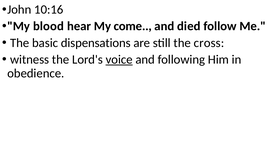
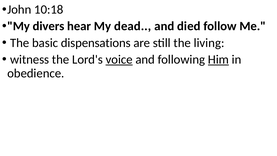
10:16: 10:16 -> 10:18 (49, 10)
blood: blood -> divers (49, 26)
come: come -> dead (133, 26)
cross: cross -> living (209, 43)
Him underline: none -> present (218, 59)
